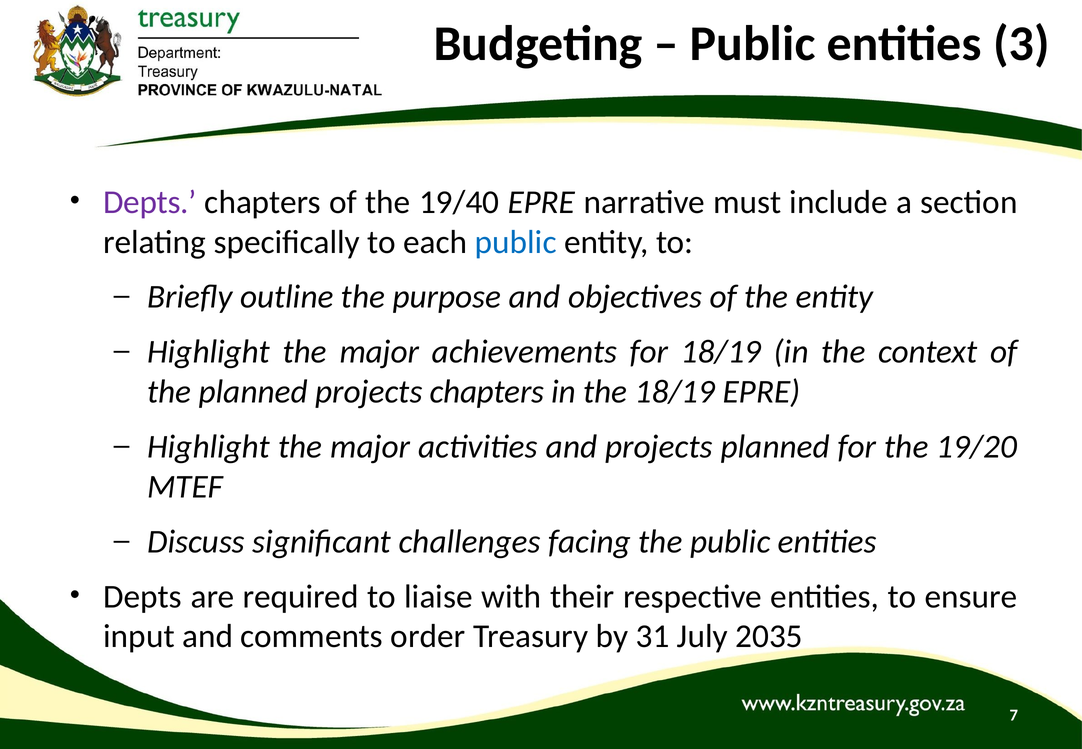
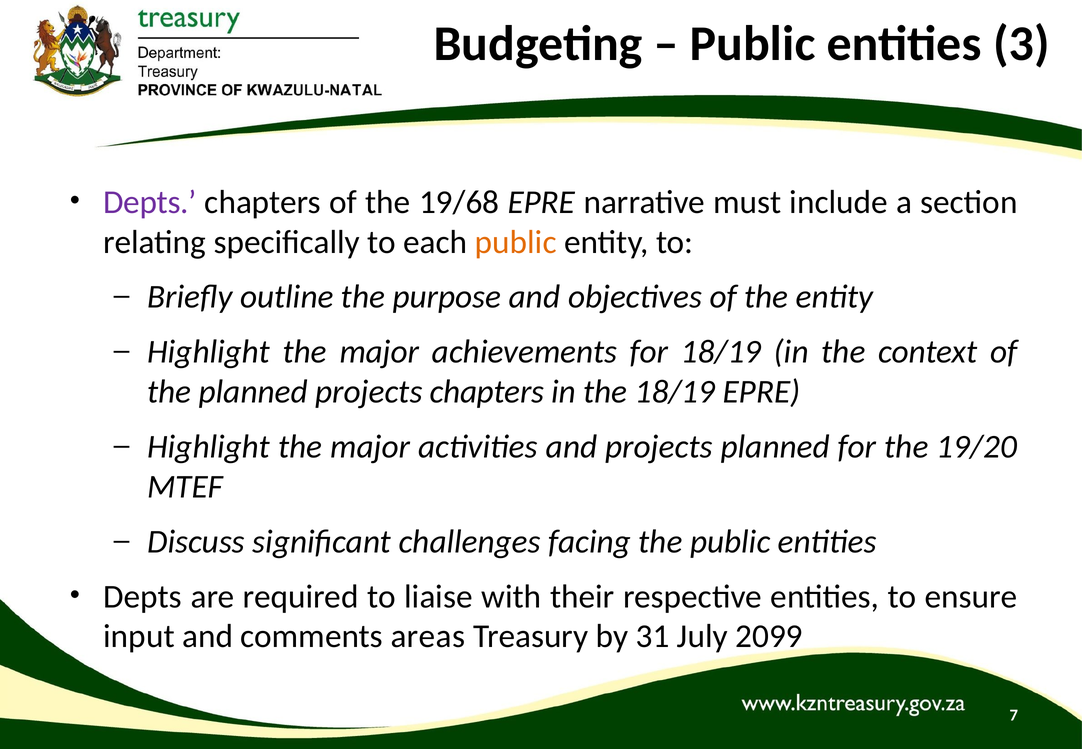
19/40: 19/40 -> 19/68 (459, 202)
public colour: blue -> orange (516, 242)
order: order -> areas (428, 637)
2035: 2035 -> 2099 (769, 637)
